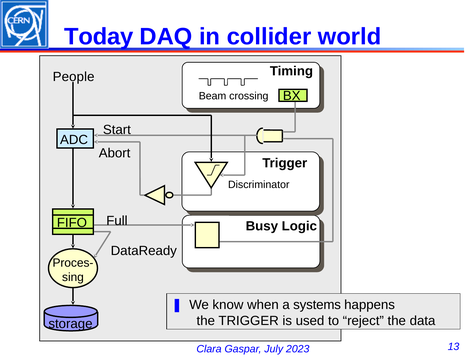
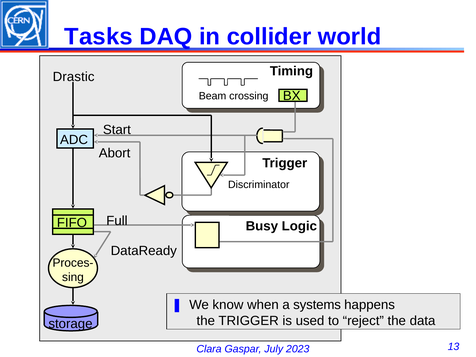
Today: Today -> Tasks (99, 37)
People: People -> Drastic (74, 77)
